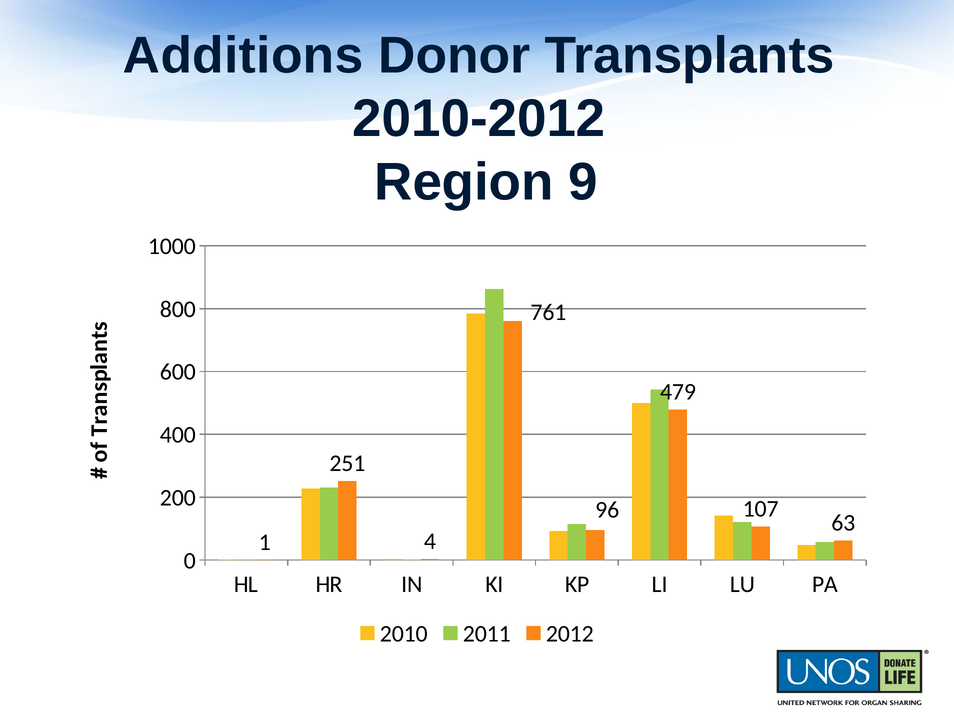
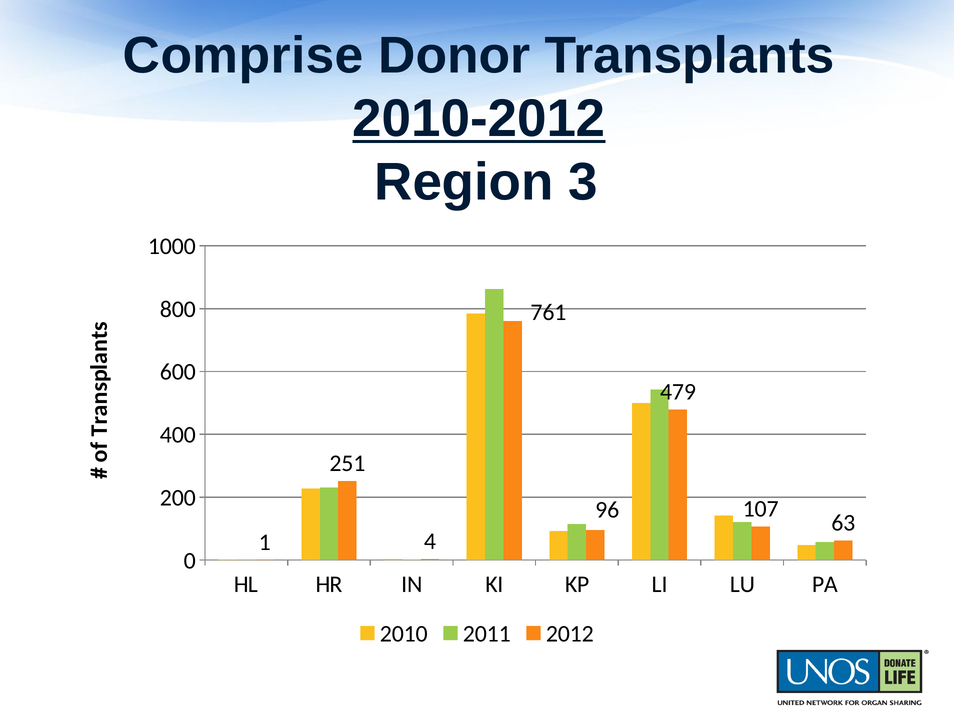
Additions: Additions -> Comprise (243, 56)
2010-2012 underline: none -> present (479, 119)
9: 9 -> 3 (583, 182)
